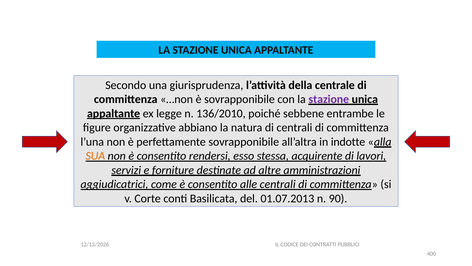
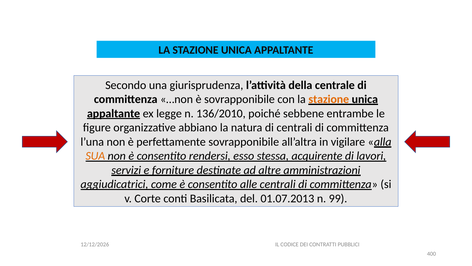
stazione colour: purple -> orange (329, 99)
indotte: indotte -> vigilare (348, 142)
90: 90 -> 99 (338, 198)
